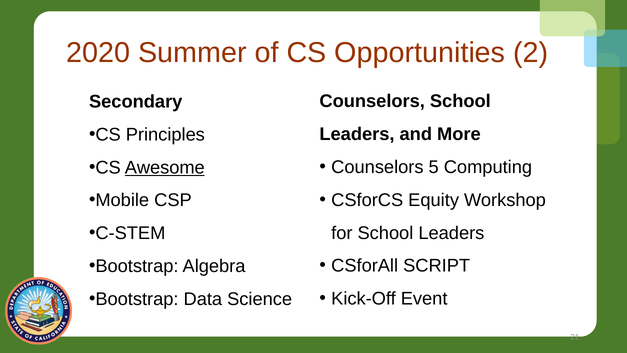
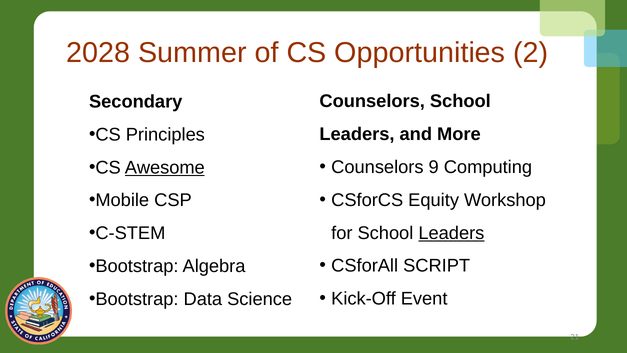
2020: 2020 -> 2028 (98, 53)
5: 5 -> 9 (434, 167)
Leaders underline: none -> present (451, 233)
